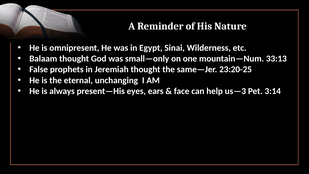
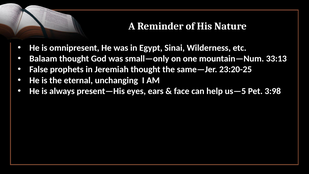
us—3: us—3 -> us—5 (235, 91)
3:14: 3:14 -> 3:98 (273, 91)
